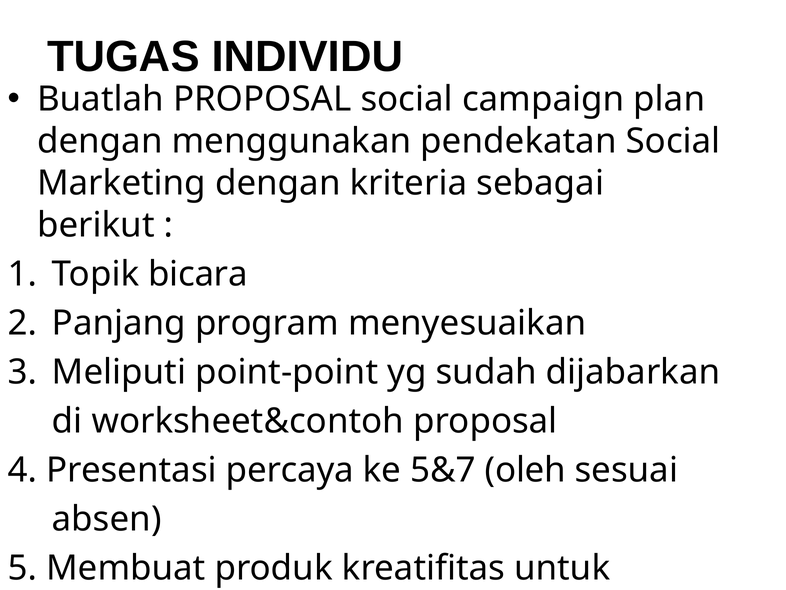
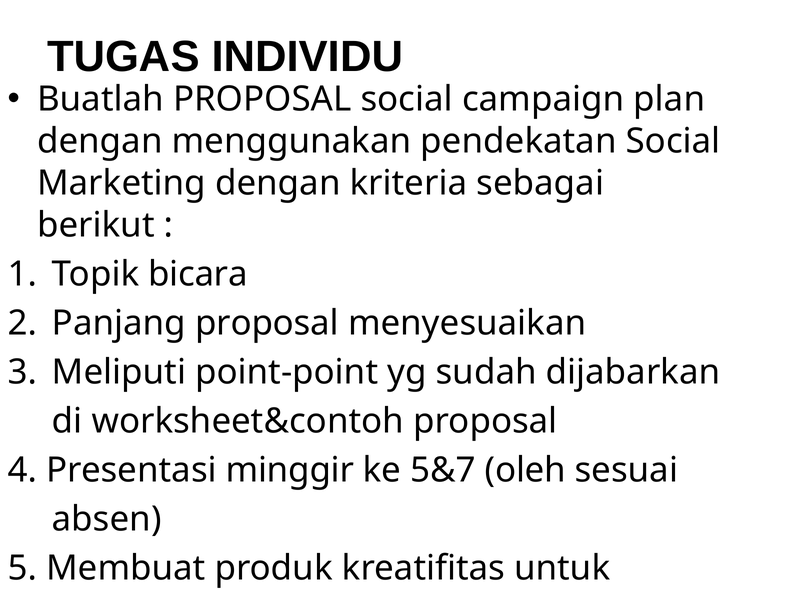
Panjang program: program -> proposal (267, 323)
percaya: percaya -> minggir (290, 470)
